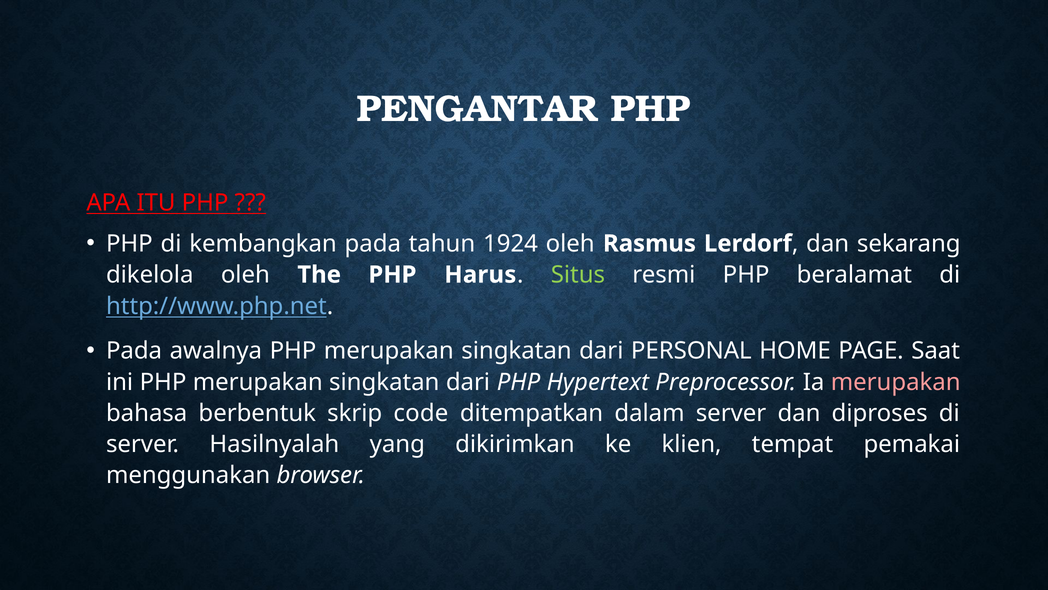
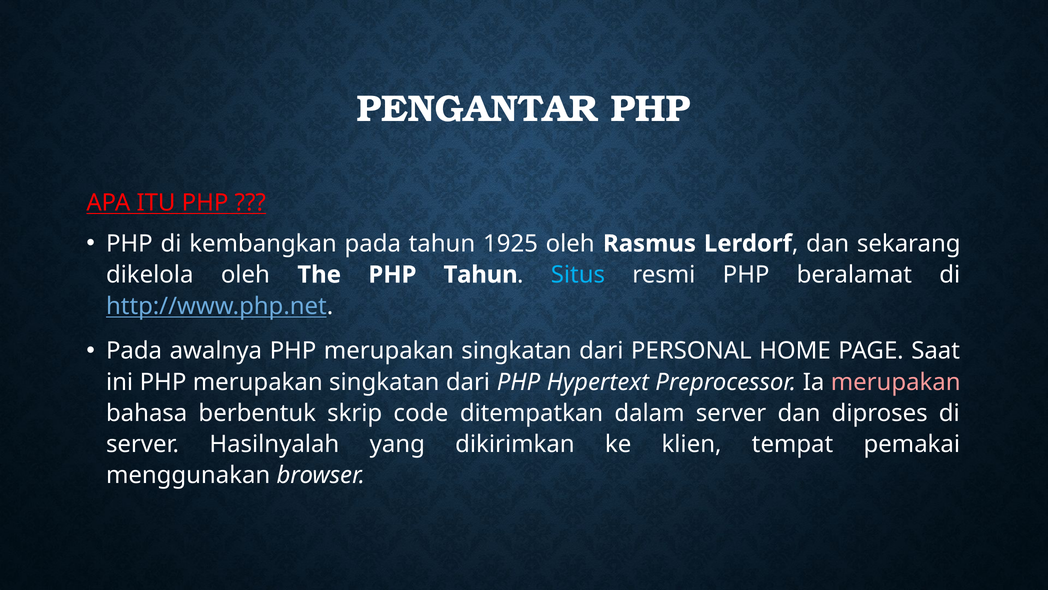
1924: 1924 -> 1925 (511, 243)
PHP Harus: Harus -> Tahun (481, 274)
Situs colour: light green -> light blue (578, 274)
